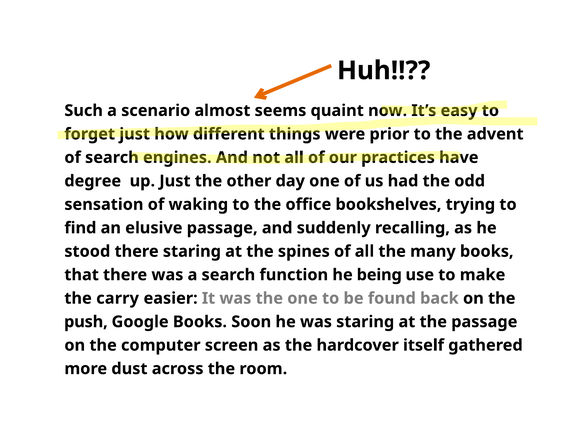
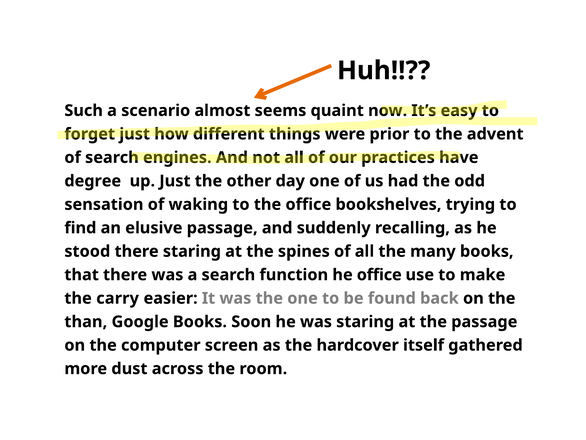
he being: being -> office (379, 275)
push: push -> than (86, 321)
